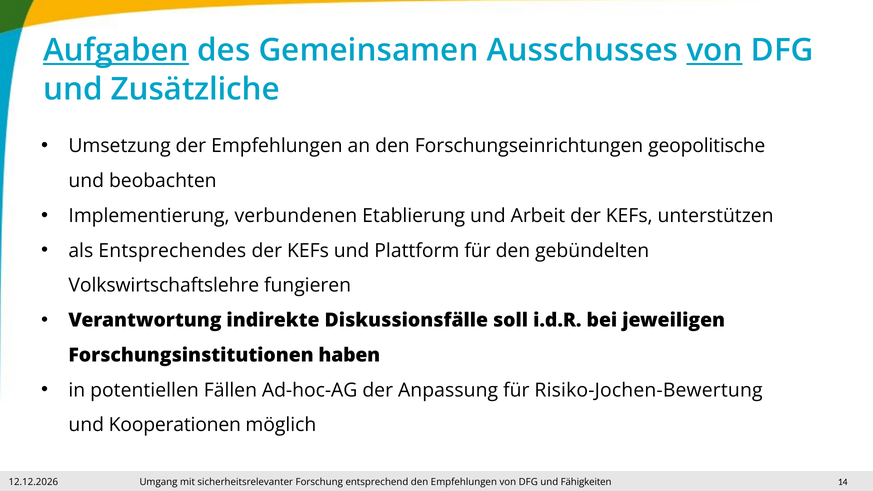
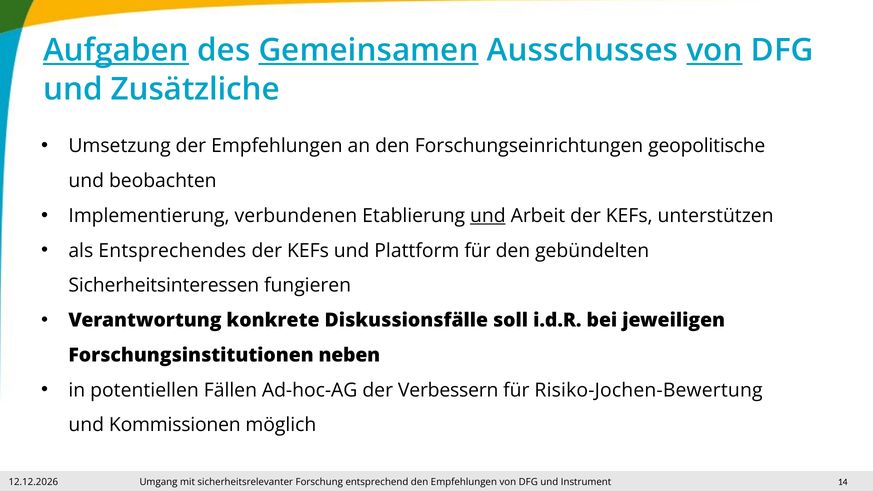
Gemeinsamen underline: none -> present (369, 50)
und underline: none -> present (488, 216)
Volkswirtschaftslehre: Volkswirtschaftslehre -> Sicherheitsinteressen (164, 286)
indirekte: indirekte -> konkrete (273, 320)
haben: haben -> neben (349, 355)
Anpassung: Anpassung -> Verbessern (448, 390)
Kooperationen: Kooperationen -> Kommissionen (175, 425)
Fähigkeiten: Fähigkeiten -> Instrument (586, 482)
